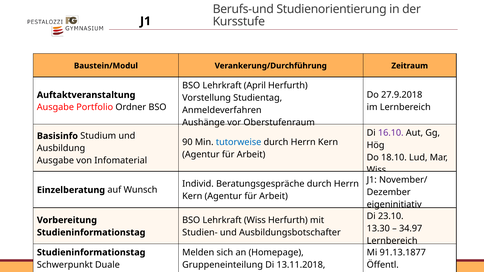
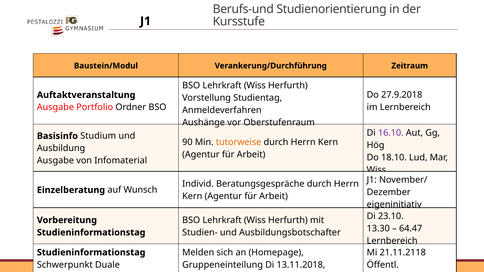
April: April -> Wiss (255, 86)
tutorweise colour: blue -> orange (239, 142)
34.97: 34.97 -> 64.47 (411, 229)
91.13.1877: 91.13.1877 -> 21.11.2118 (403, 253)
